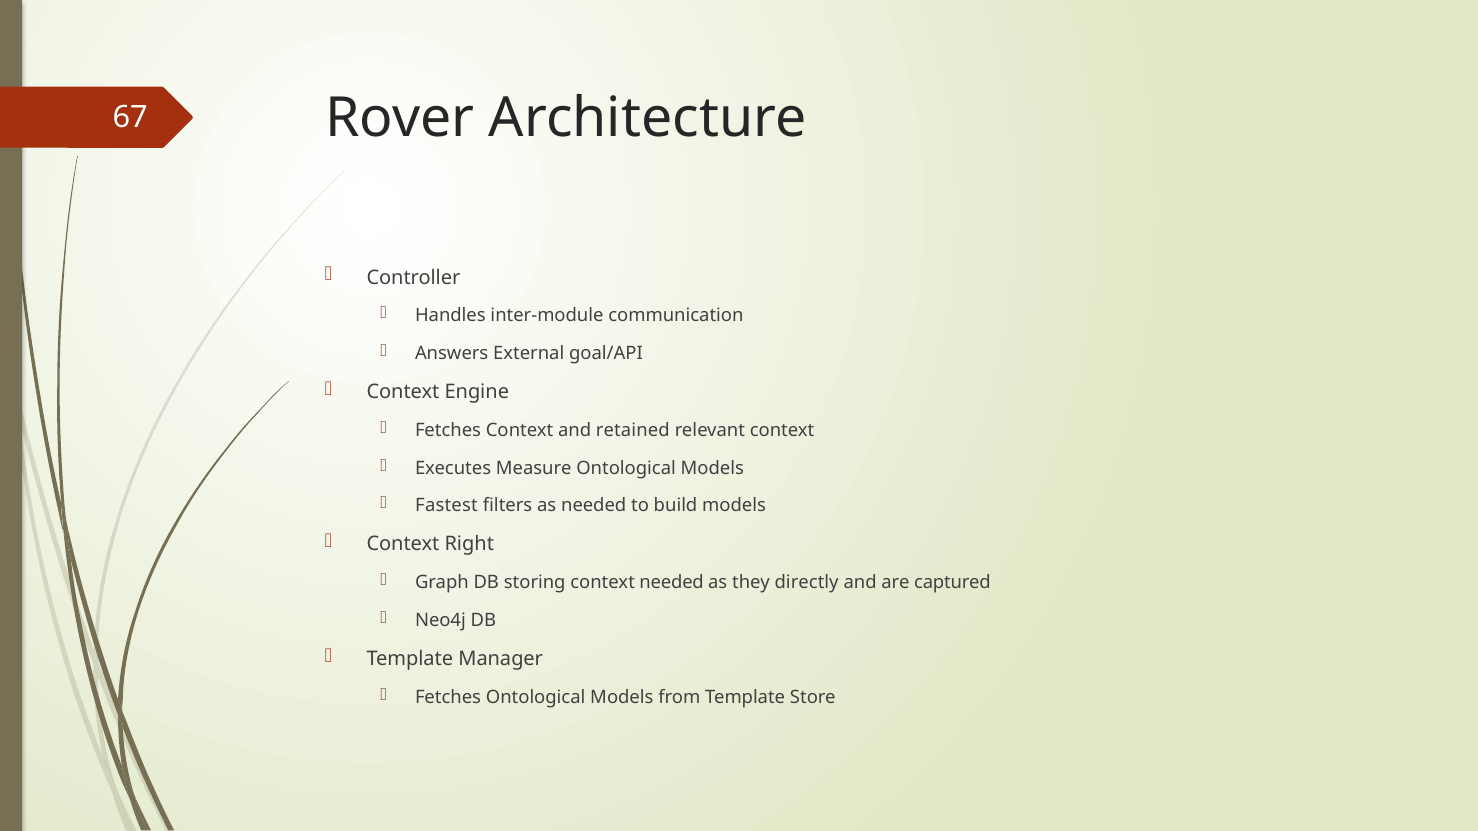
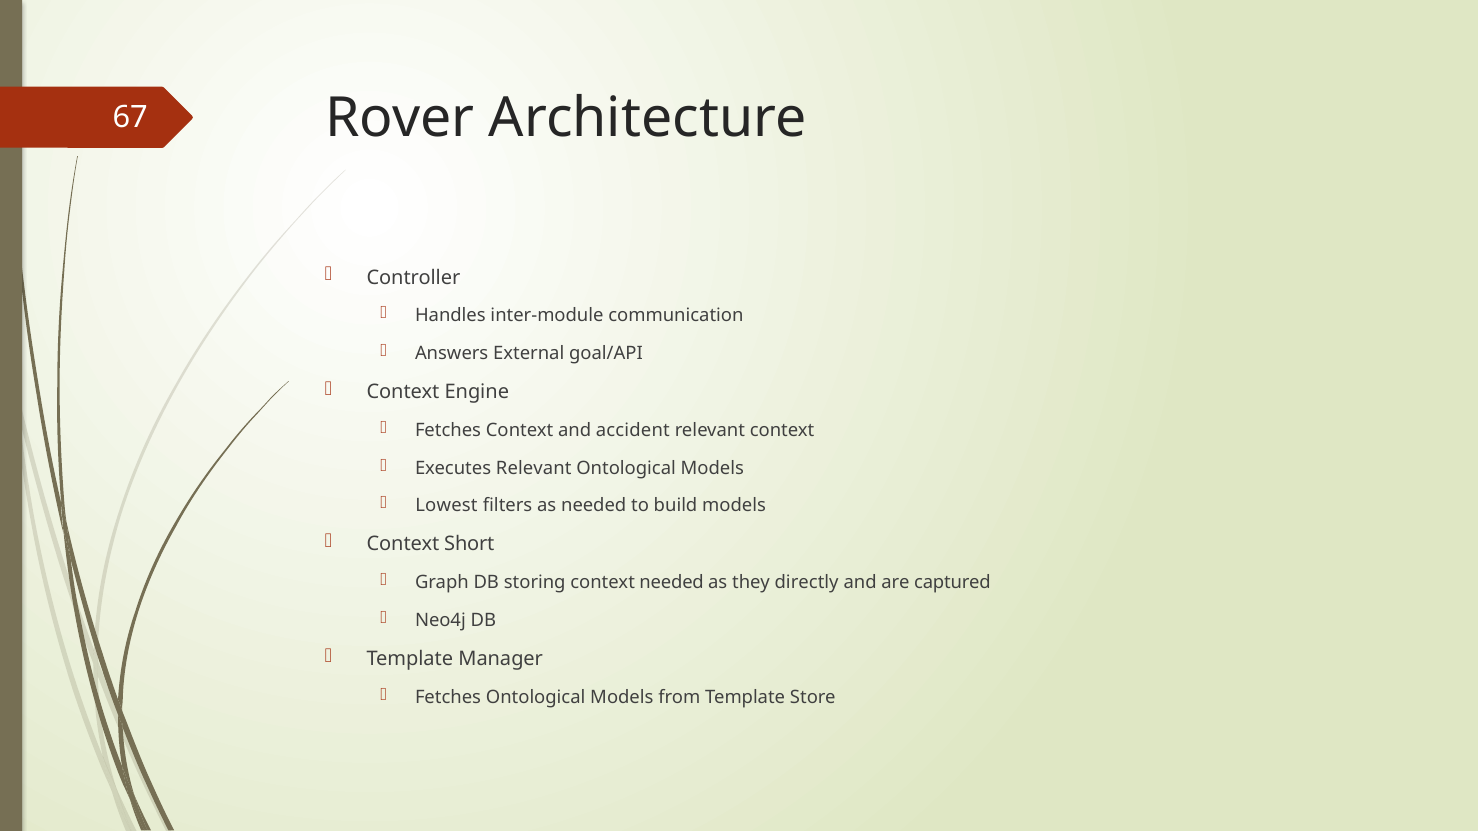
retained: retained -> accident (633, 431)
Executes Measure: Measure -> Relevant (534, 468)
Fastest: Fastest -> Lowest (446, 506)
Right: Right -> Short (469, 544)
